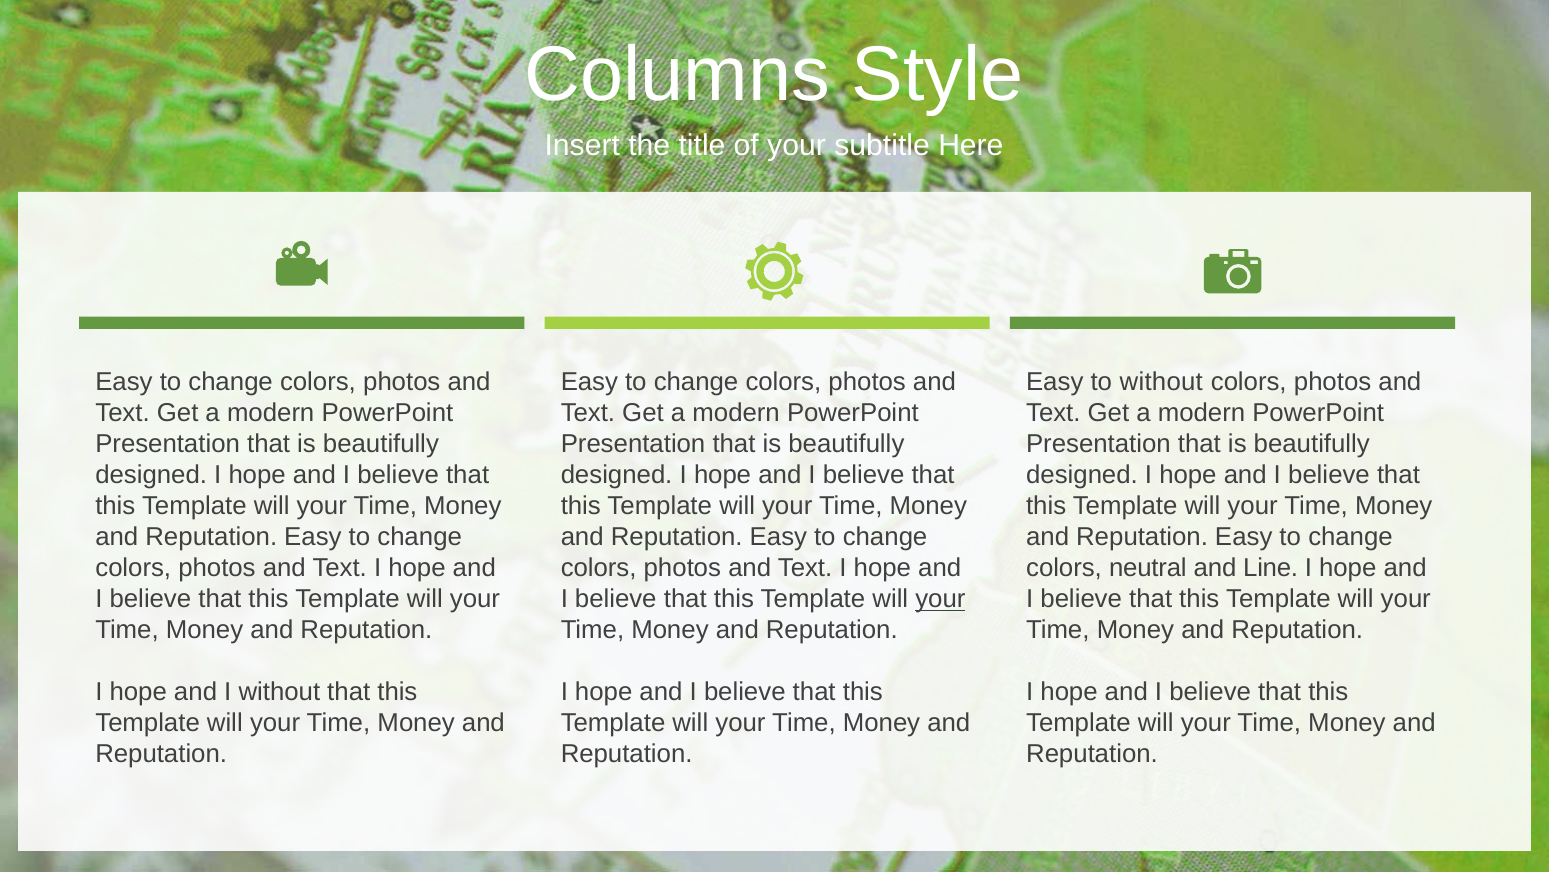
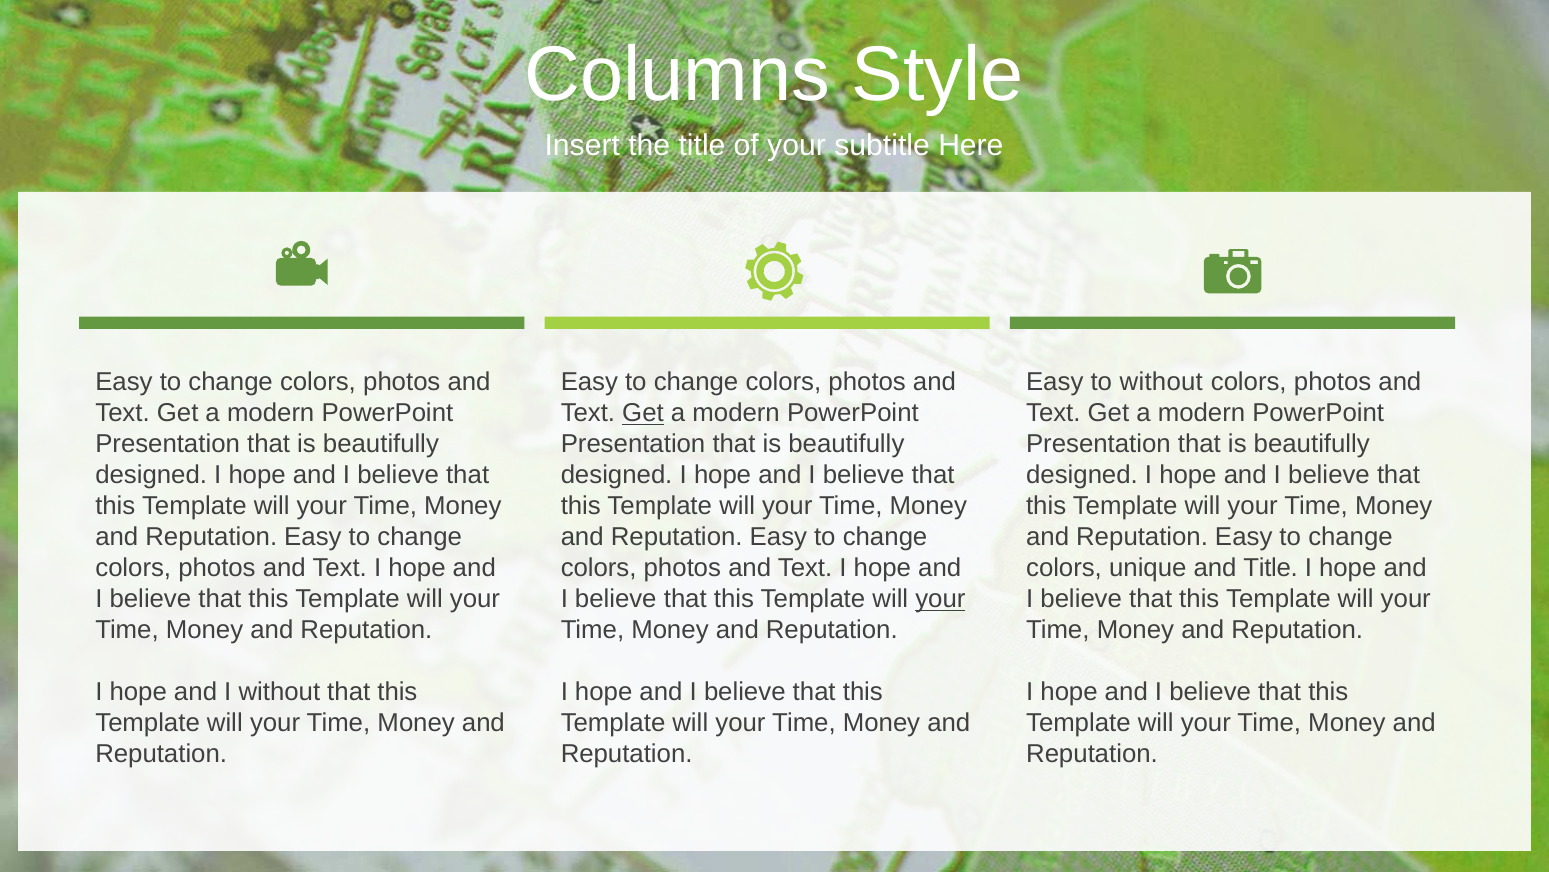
Get underline: none -> present (643, 413)
neutral: neutral -> unique (1148, 568)
and Line: Line -> Title (1271, 568)
